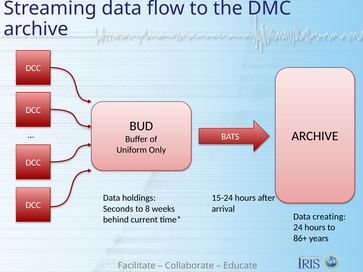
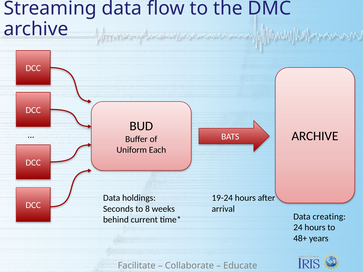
Only: Only -> Each (158, 150)
15-24: 15-24 -> 19-24 (222, 198)
86+: 86+ -> 48+ (300, 239)
